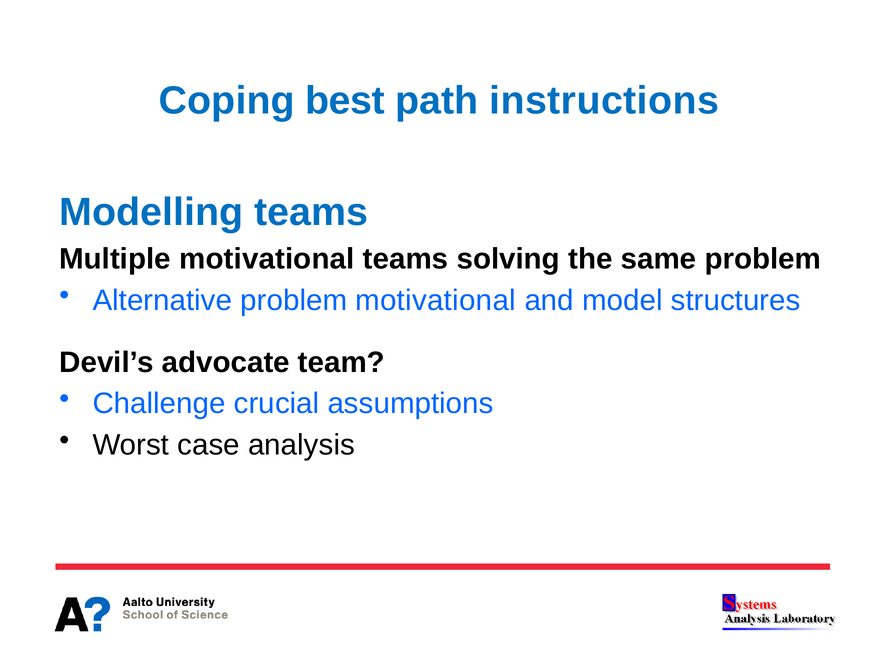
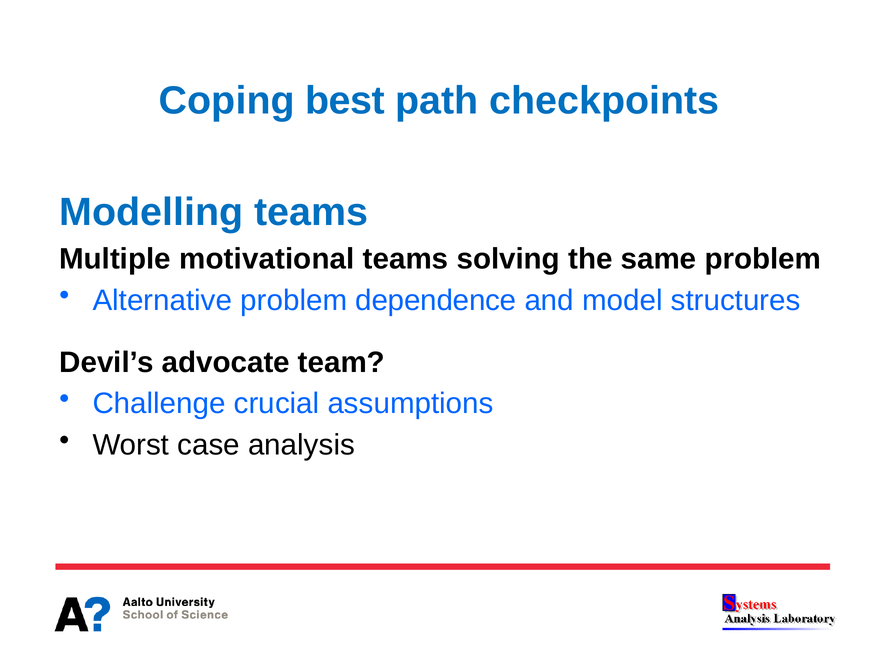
instructions: instructions -> checkpoints (604, 101)
problem motivational: motivational -> dependence (436, 300)
